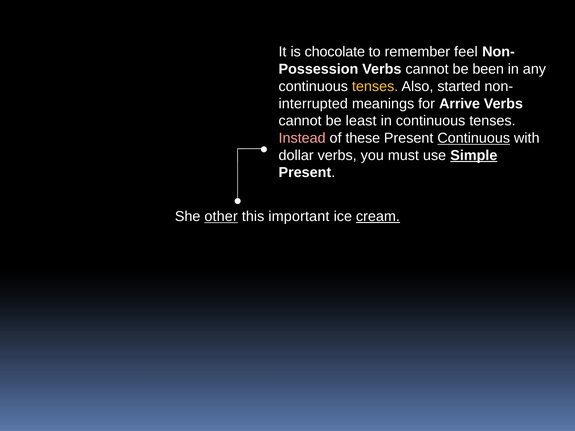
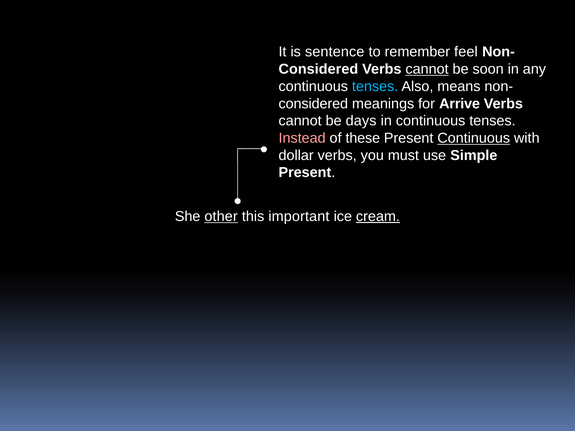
chocolate: chocolate -> sentence (335, 52)
Possession: Possession -> Considered (318, 69)
cannot underline: none -> present (427, 69)
been: been -> soon (488, 69)
tenses colour: yellow -> light blue (375, 86)
started: started -> means (459, 86)
interrupted: interrupted -> considered (313, 104)
least: least -> days (361, 121)
Simple underline: present -> none (474, 155)
